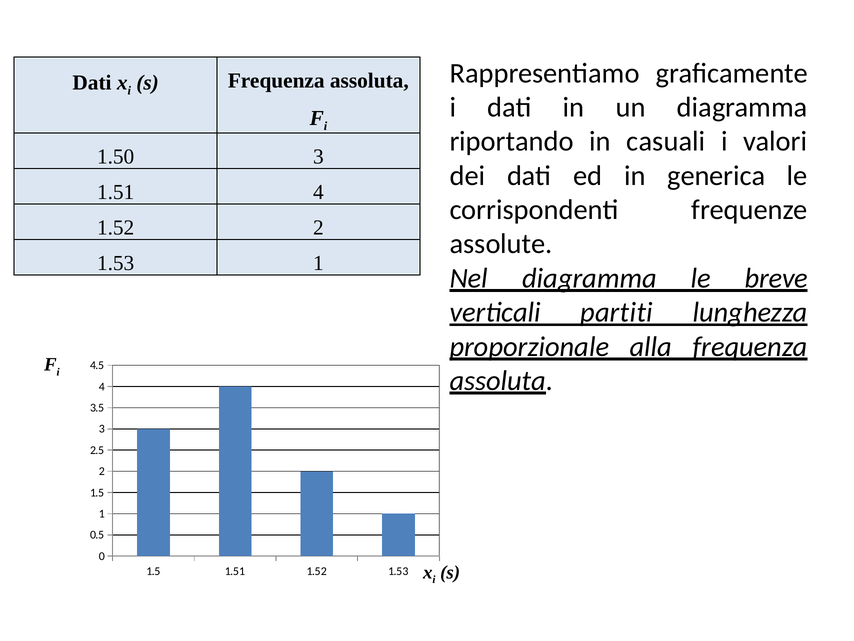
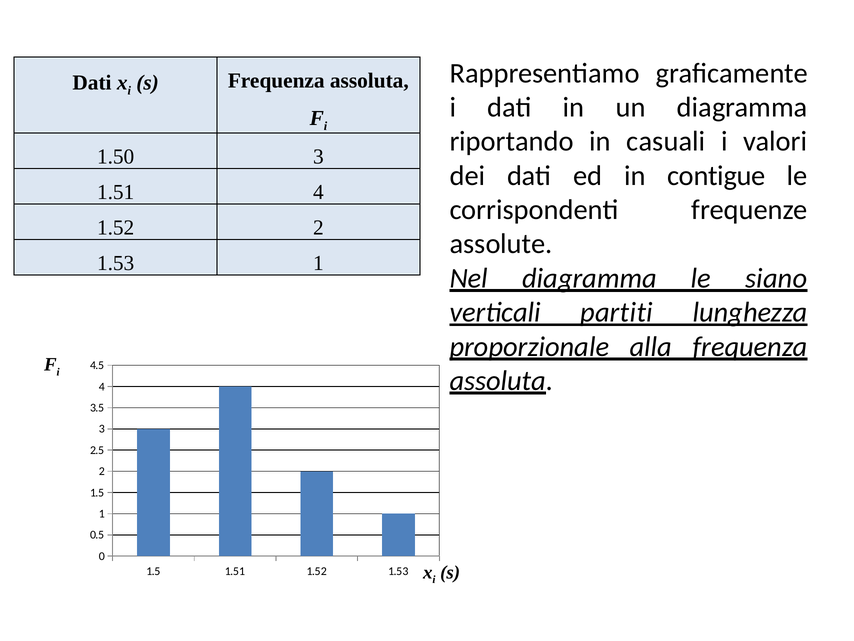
generica: generica -> contigue (716, 176)
breve: breve -> siano (776, 278)
